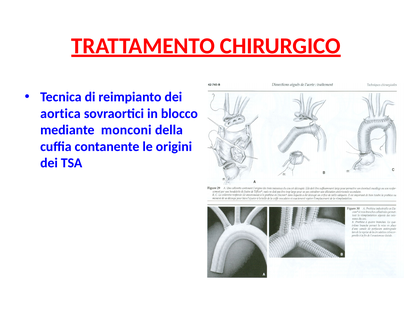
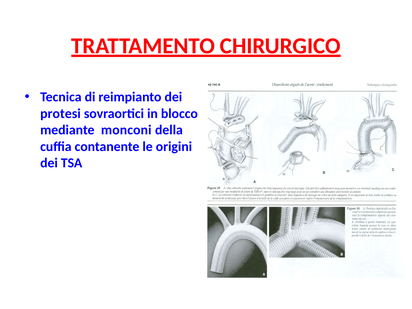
aortica: aortica -> protesi (60, 114)
